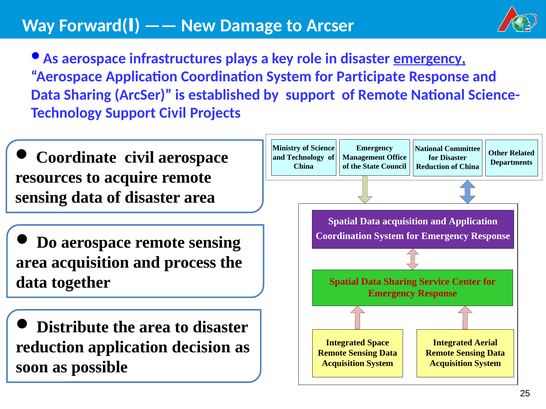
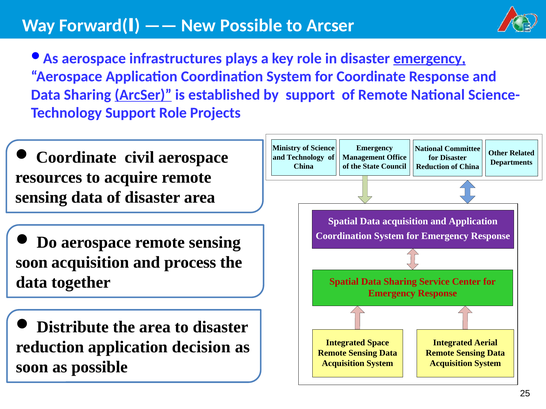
New Damage: Damage -> Possible (251, 25)
for Participate: Participate -> Coordinate (371, 77)
ArcSer underline: none -> present (143, 95)
Support Civil: Civil -> Role (173, 113)
area: area -> soon (32, 263)
